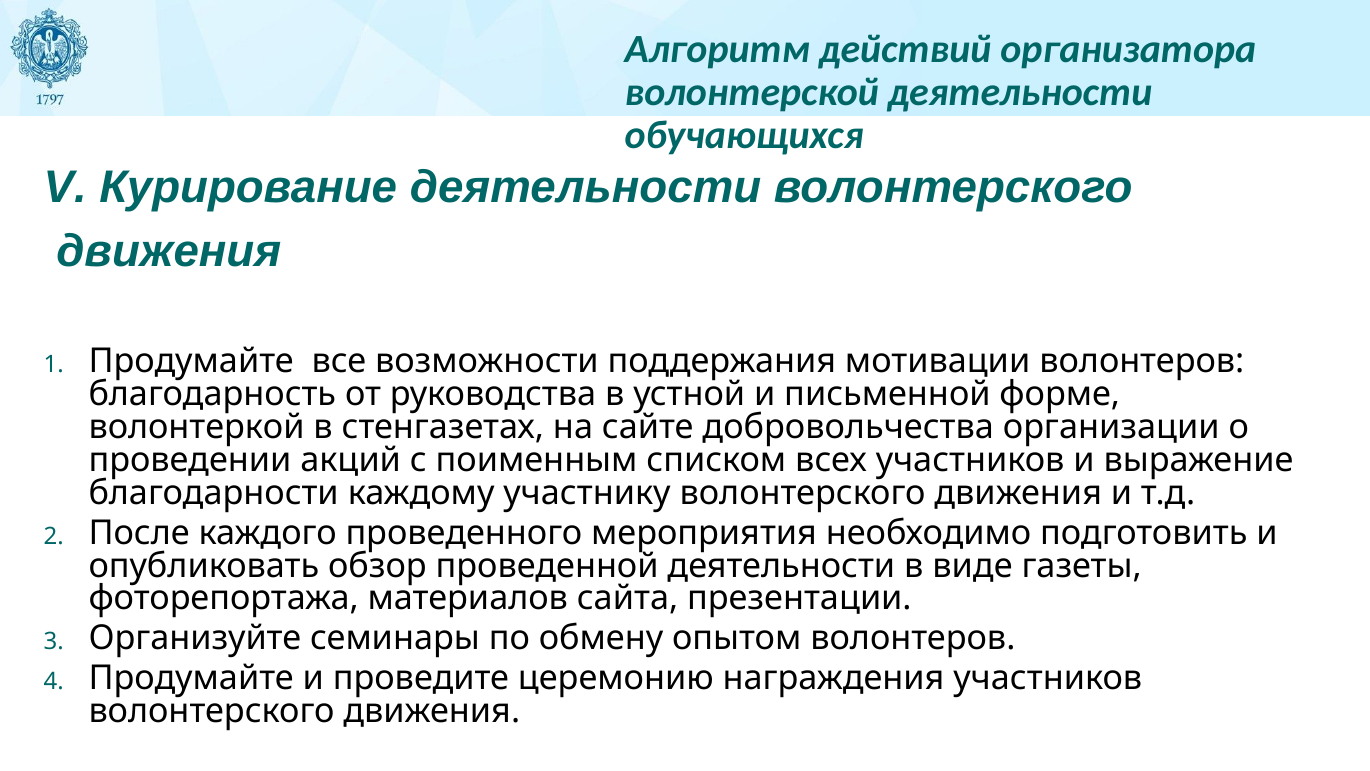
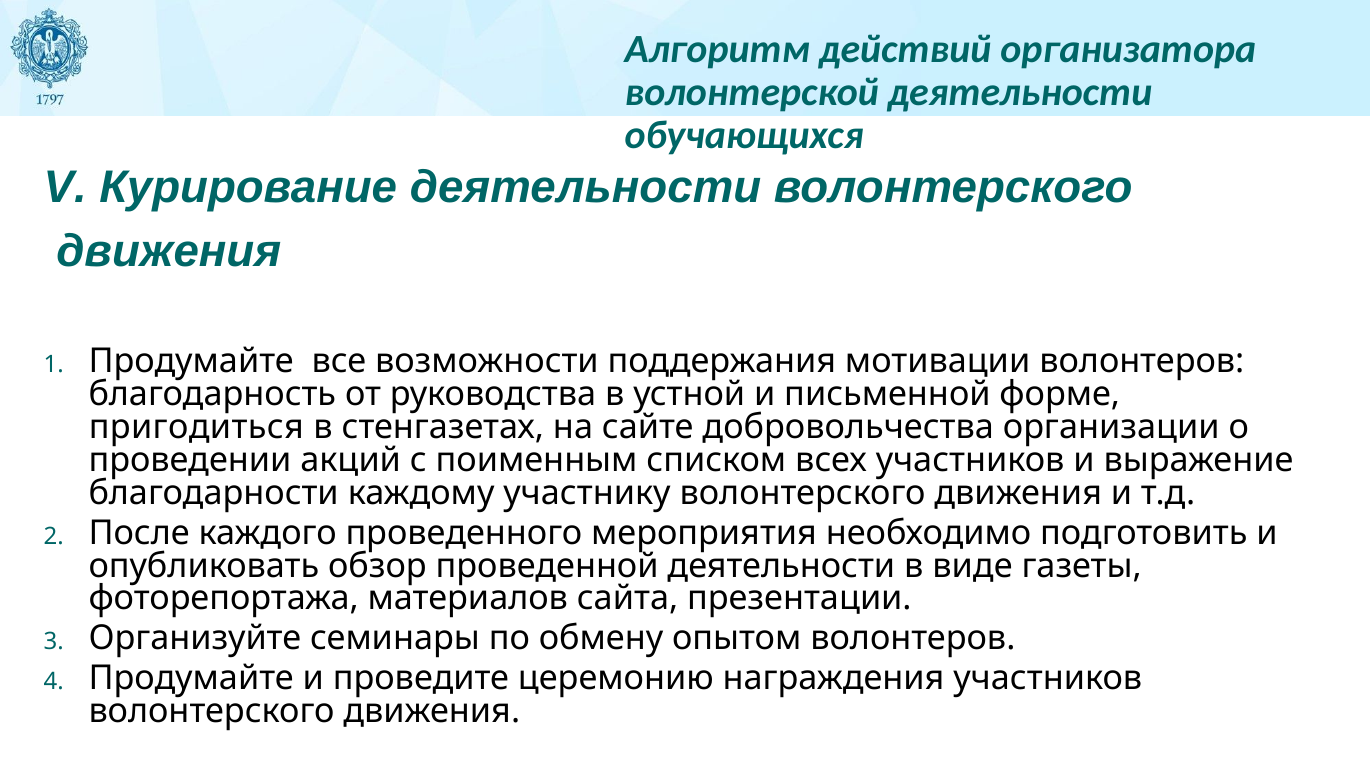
волонтеркой: волонтеркой -> пригодиться (196, 427)
